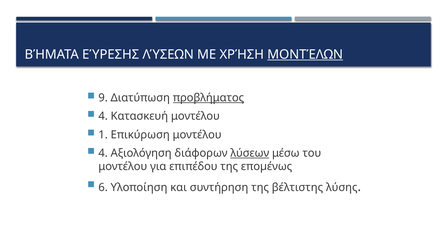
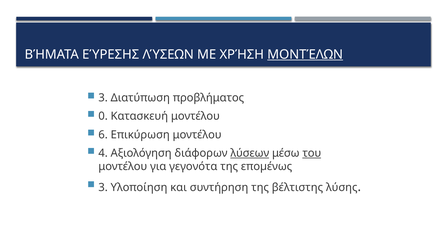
9: 9 -> 3 (103, 98)
προβλήματος underline: present -> none (208, 98)
4: 4 -> 0 (103, 116)
1: 1 -> 6 (103, 134)
του underline: none -> present (312, 153)
επιπέδου: επιπέδου -> γεγονότα (193, 166)
6: 6 -> 3 (103, 187)
